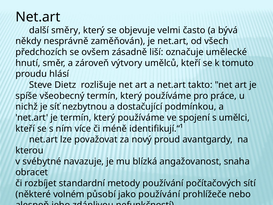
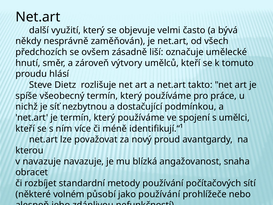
směry: směry -> využití (66, 30)
v svébytné: svébytné -> navazuje (42, 161)
